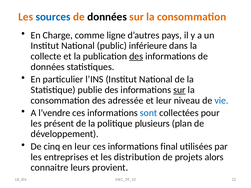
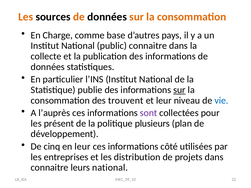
sources colour: blue -> black (53, 17)
ligne: ligne -> base (116, 35)
public inférieure: inférieure -> connaitre (148, 46)
des underline: present -> none (136, 56)
adressée: adressée -> trouvent (126, 101)
l’vendre: l’vendre -> l’auprès (54, 113)
sont colour: blue -> purple (149, 113)
final: final -> côté (169, 147)
projets alors: alors -> dans (214, 157)
leurs provient: provient -> national (110, 168)
